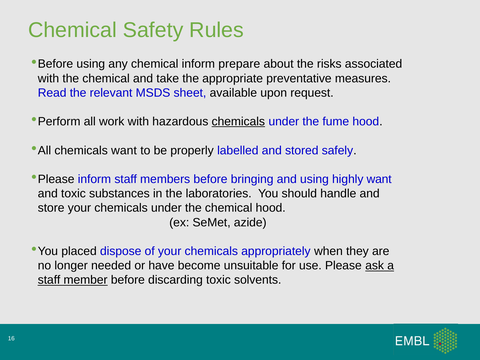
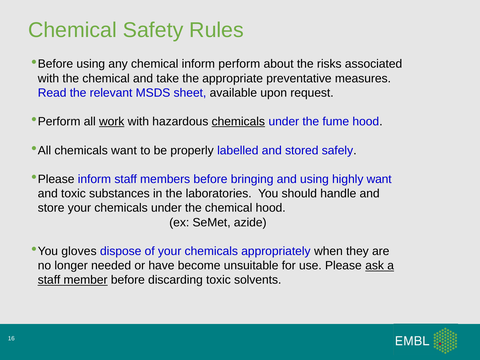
prepare: prepare -> perform (239, 64)
work underline: none -> present (112, 122)
placed: placed -> gloves (79, 251)
